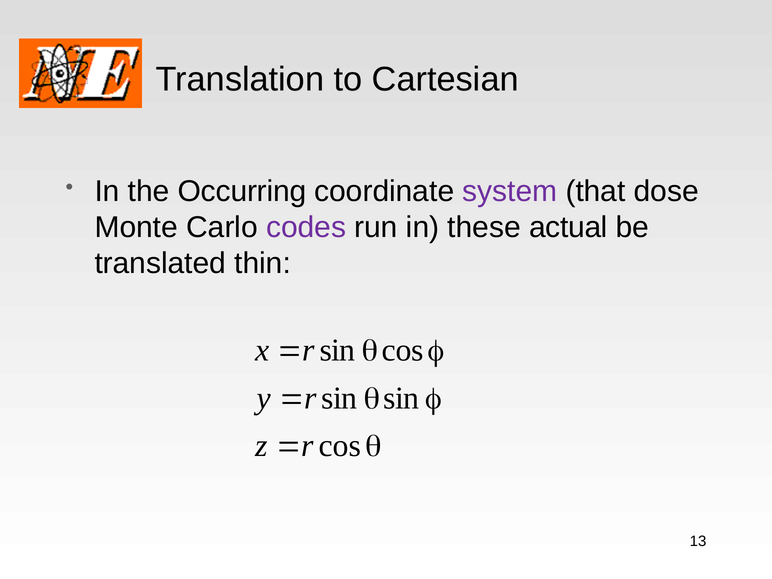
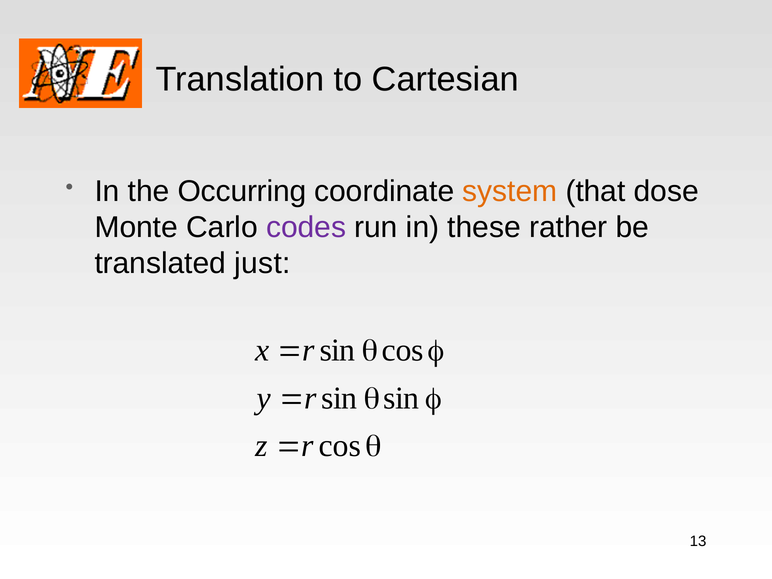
system colour: purple -> orange (510, 191)
actual: actual -> rather (568, 227)
thin: thin -> just (263, 263)
